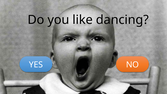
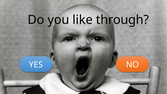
dancing: dancing -> through (122, 20)
